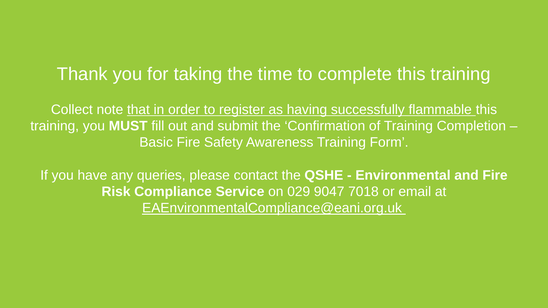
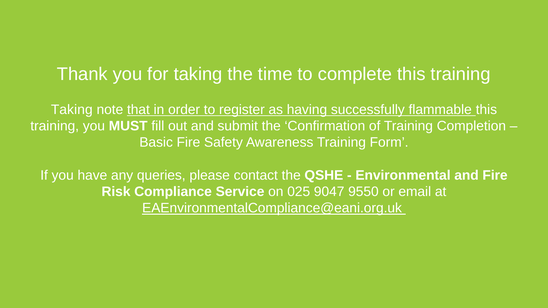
Collect: Collect -> Taking (72, 110)
029: 029 -> 025 (299, 192)
7018: 7018 -> 9550 (363, 192)
